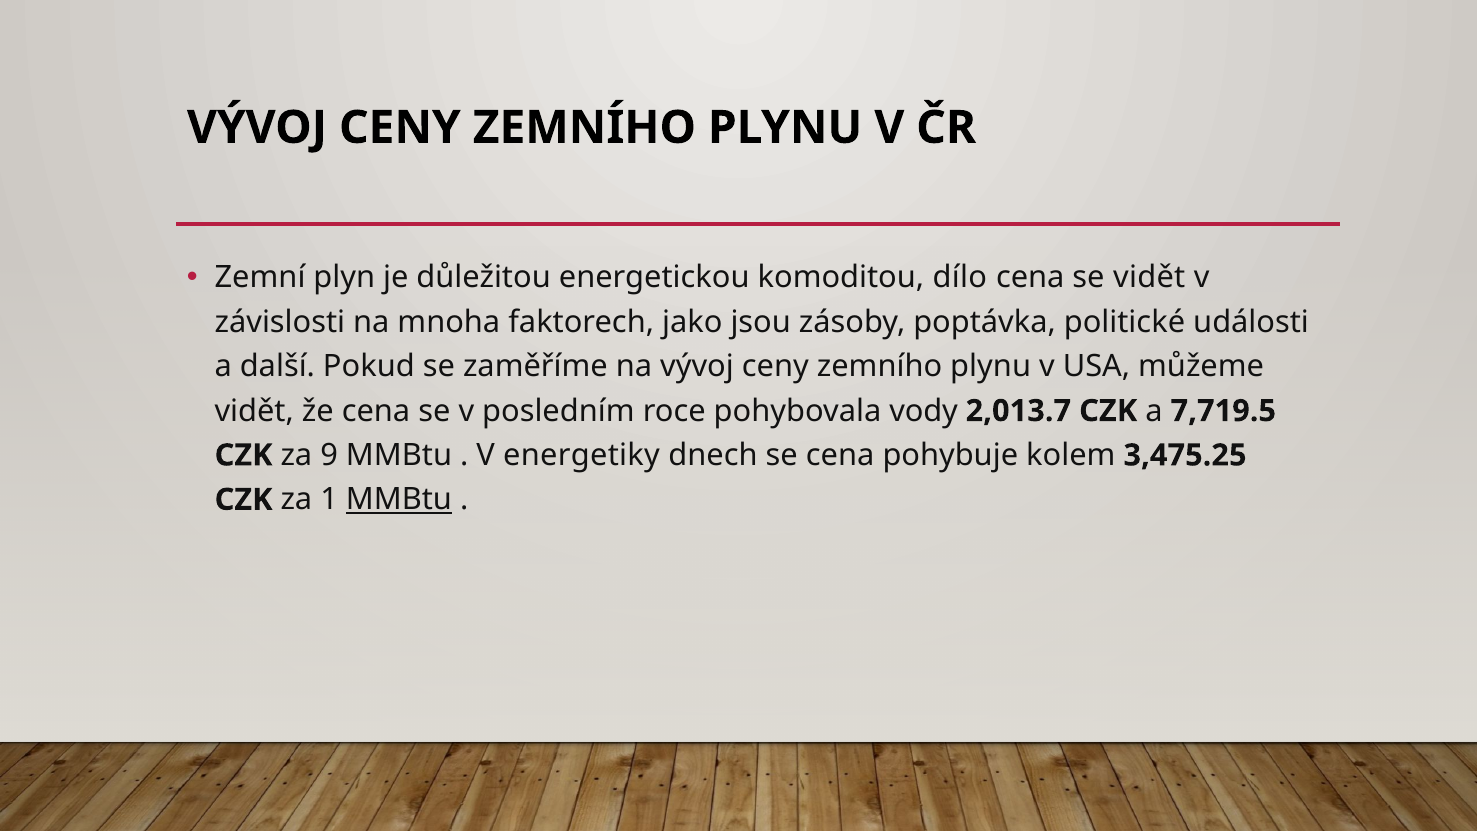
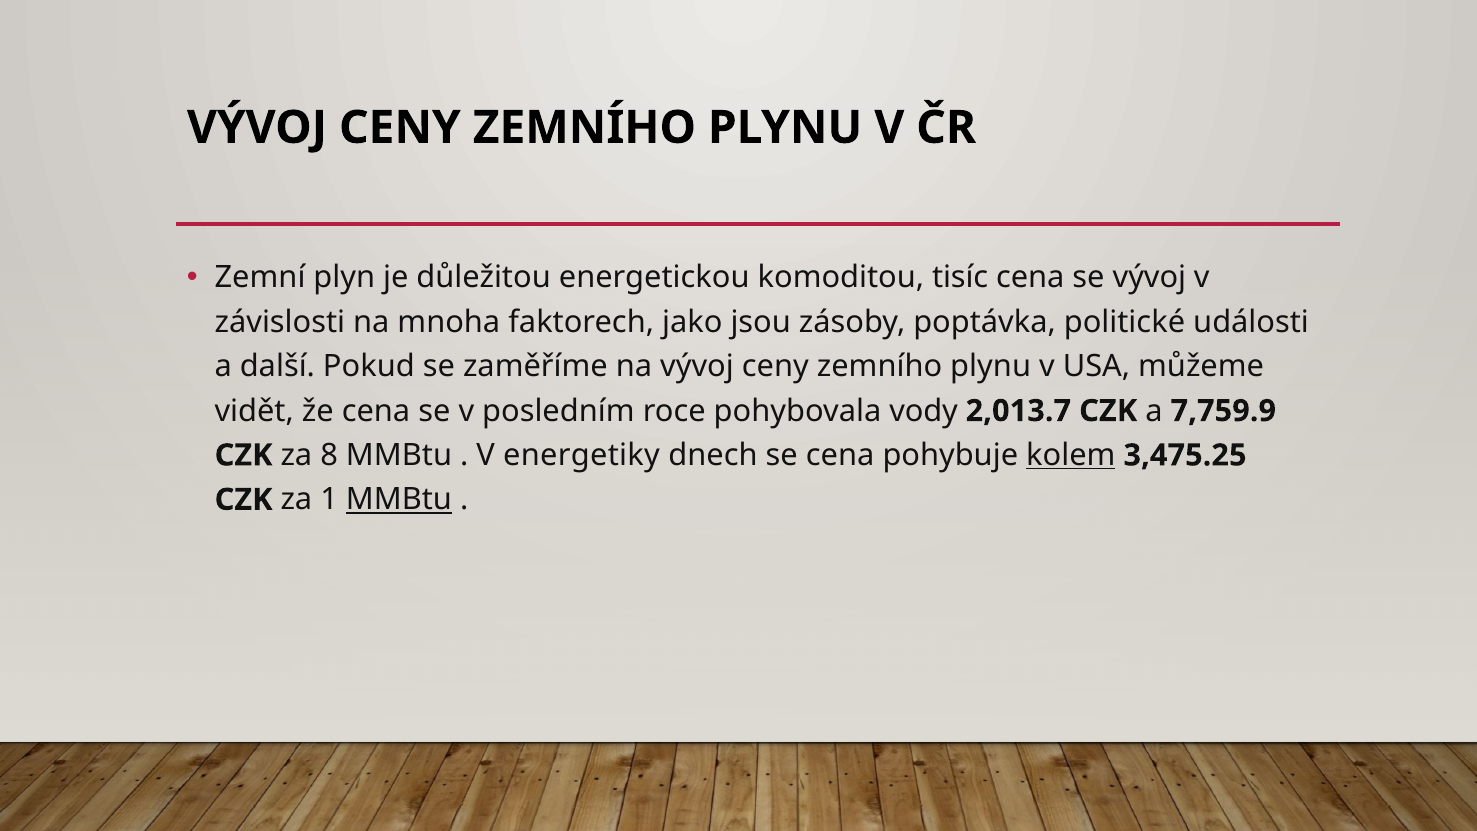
dílo: dílo -> tisíc (960, 278)
se vidět: vidět -> vývoj (1149, 278)
7,719.5: 7,719.5 -> 7,759.9 (1223, 411)
9: 9 -> 8 (329, 455)
kolem underline: none -> present (1071, 455)
